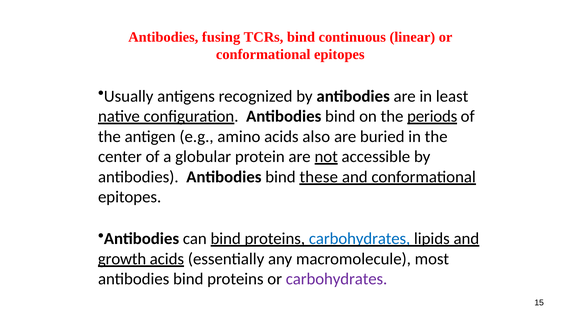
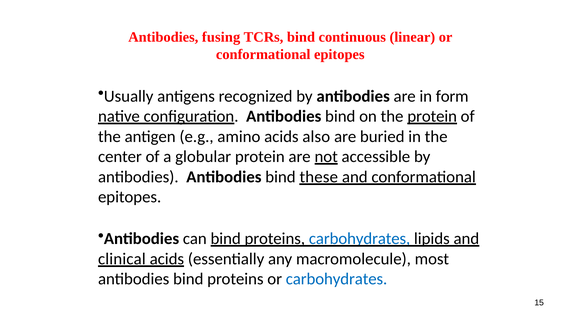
least: least -> form (452, 96)
the periods: periods -> protein (432, 117)
growth: growth -> clinical (122, 259)
carbohydrates colour: purple -> blue (337, 279)
